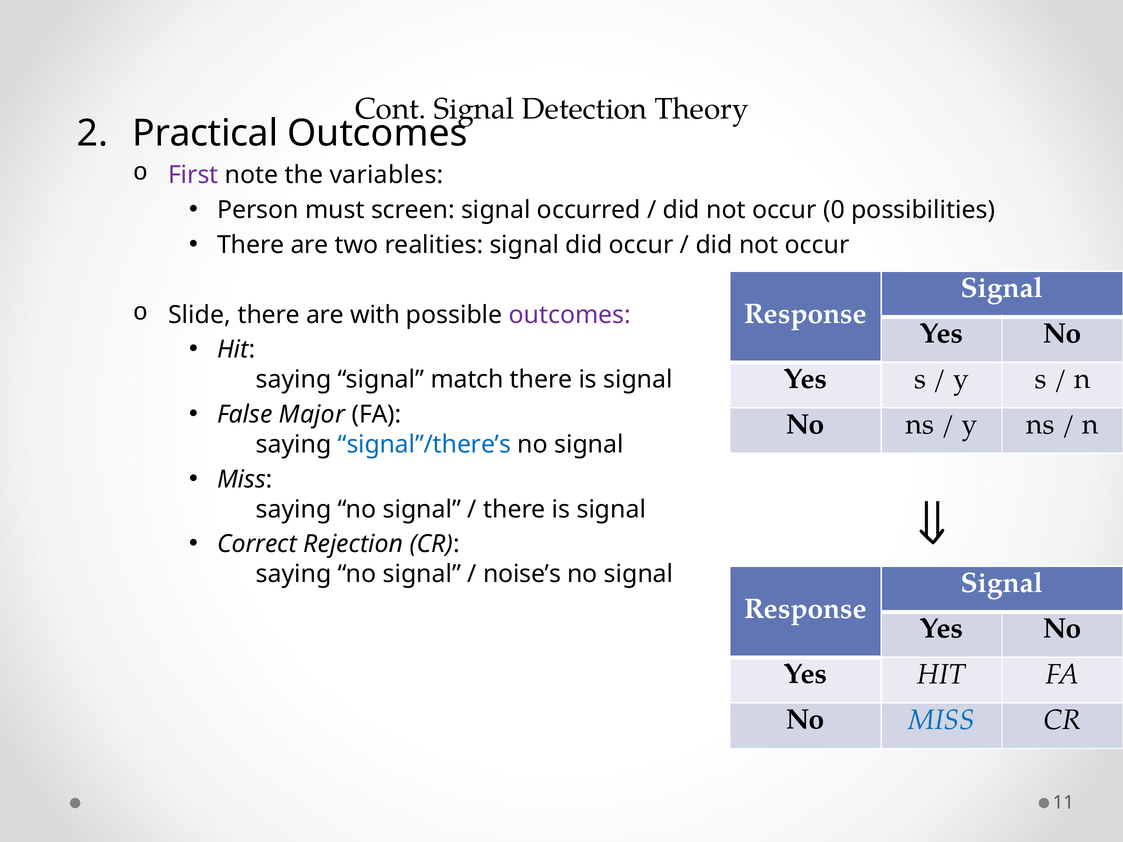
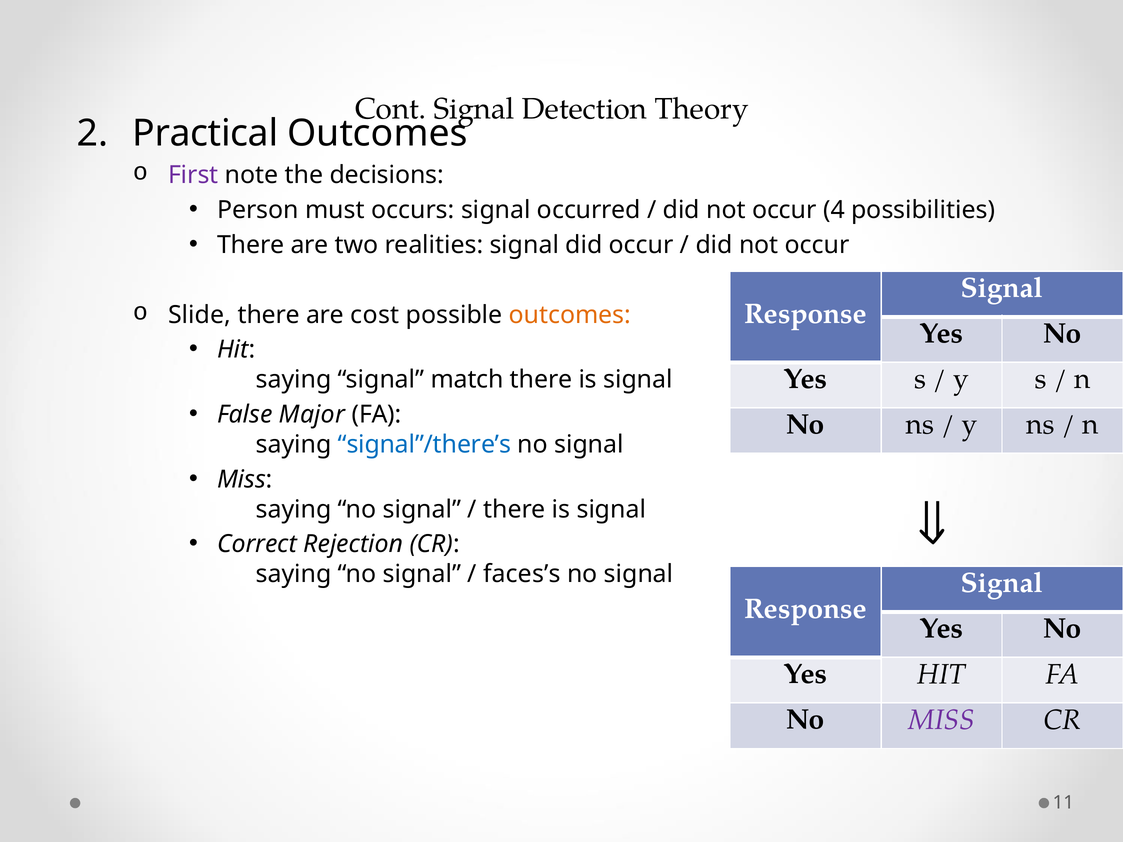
variables: variables -> decisions (387, 175)
screen: screen -> occurs (413, 210)
0: 0 -> 4 (834, 210)
with: with -> cost (375, 315)
outcomes colour: purple -> orange (570, 315)
noise’s: noise’s -> faces’s (522, 574)
MISS colour: blue -> purple (942, 720)
